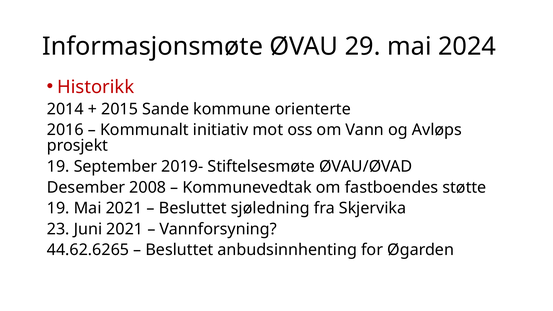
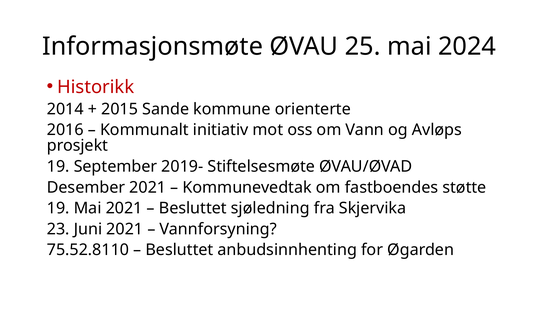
29: 29 -> 25 (363, 46)
Desember 2008: 2008 -> 2021 (148, 187)
44.62.6265: 44.62.6265 -> 75.52.8110 (88, 250)
